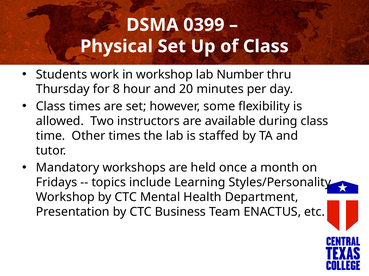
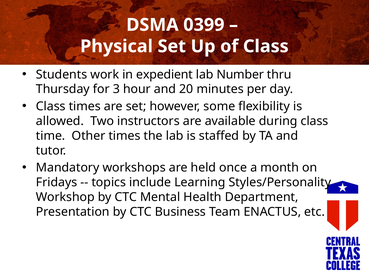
in workshop: workshop -> expedient (165, 75)
8: 8 -> 3 (116, 89)
